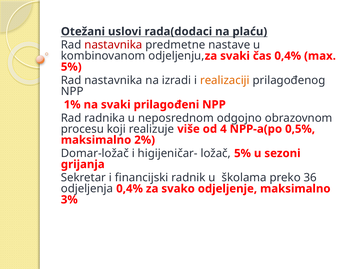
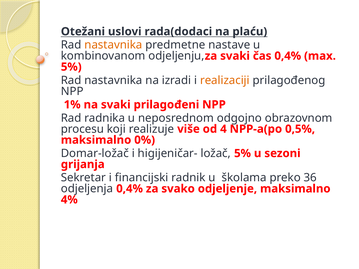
nastavnika colour: red -> orange (113, 45)
2%: 2% -> 0% (145, 140)
3%: 3% -> 4% (69, 200)
